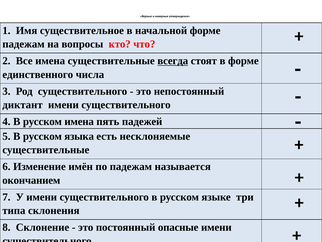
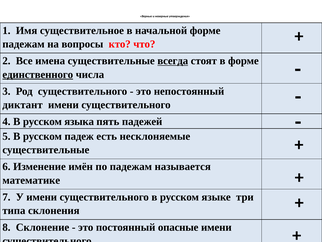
единственного underline: none -> present (38, 74)
русском имена: имена -> языка (79, 121)
языка: языка -> падеж (79, 136)
окончанием: окончанием -> математике (31, 180)
